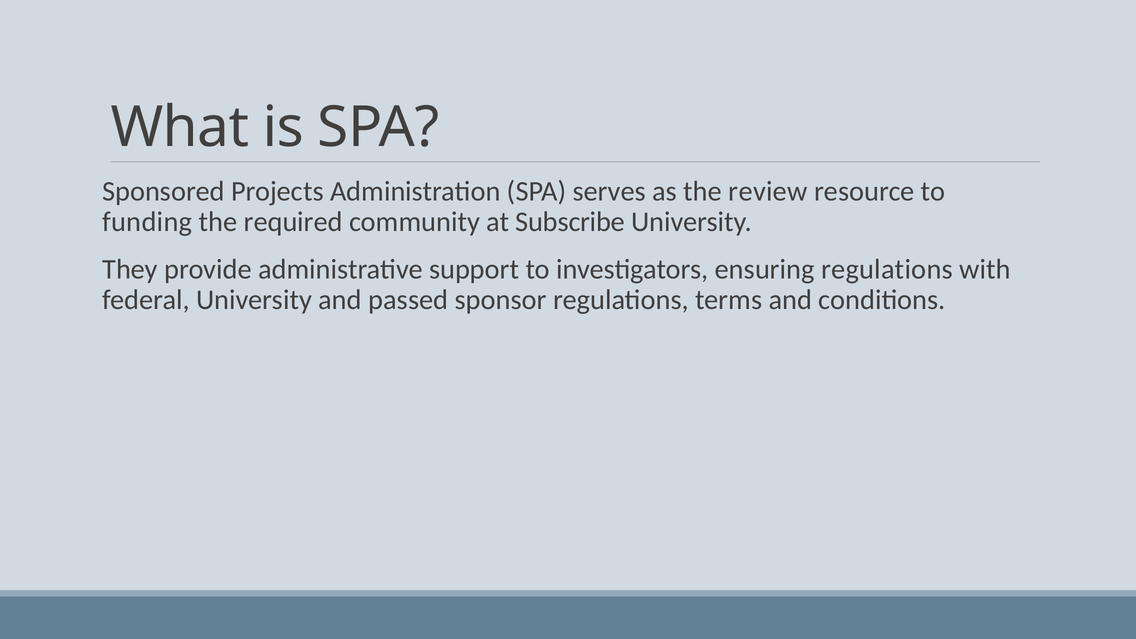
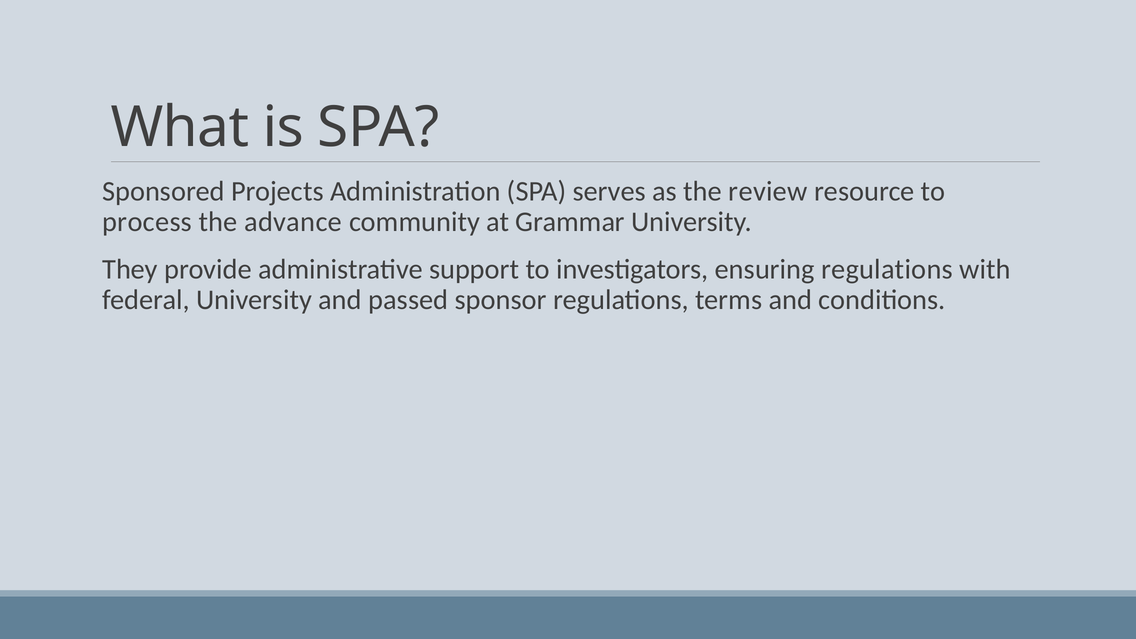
funding: funding -> process (147, 222)
required: required -> advance (293, 222)
Subscribe: Subscribe -> Grammar (570, 222)
